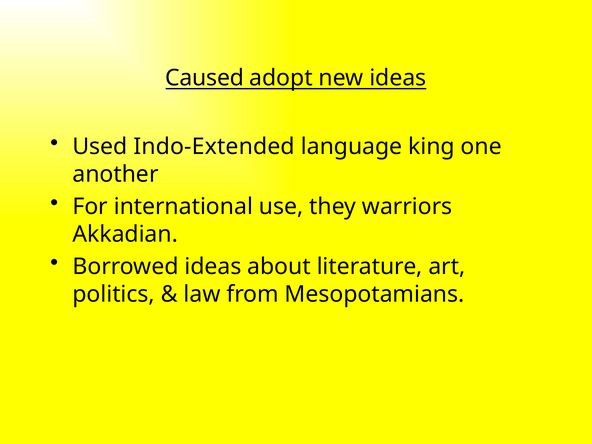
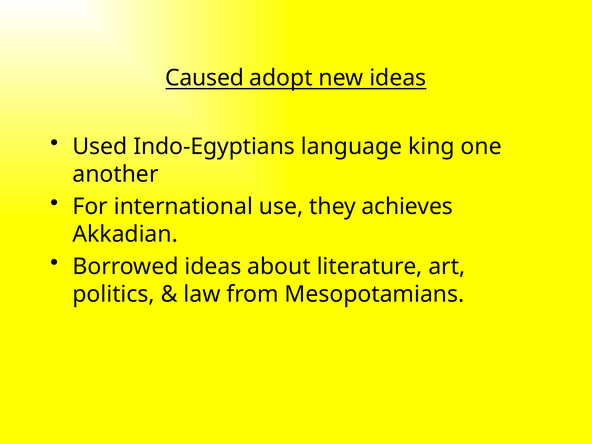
Indo-Extended: Indo-Extended -> Indo-Egyptians (214, 147)
warriors: warriors -> achieves (407, 207)
